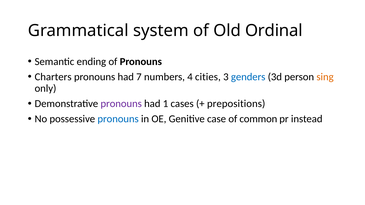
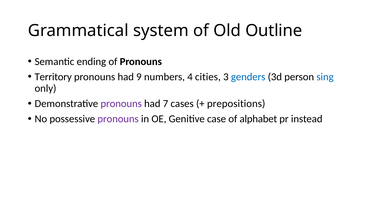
Ordinal: Ordinal -> Outline (274, 31)
Charters: Charters -> Territory (53, 77)
7: 7 -> 9 (139, 77)
sing colour: orange -> blue (325, 77)
1: 1 -> 7 (166, 104)
pronouns colour: blue -> purple (118, 119)
common: common -> alphabet (258, 119)
